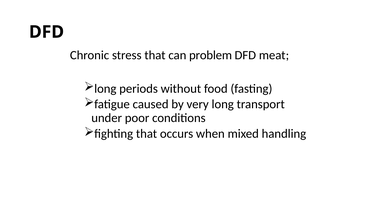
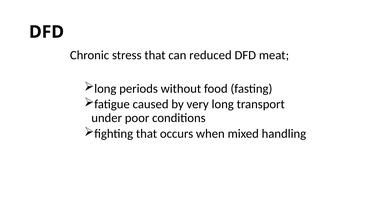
problem: problem -> reduced (210, 55)
